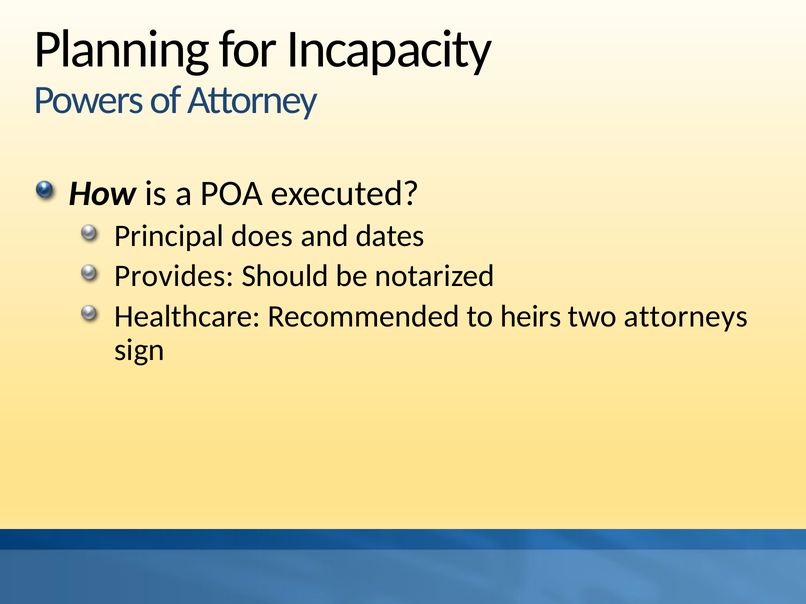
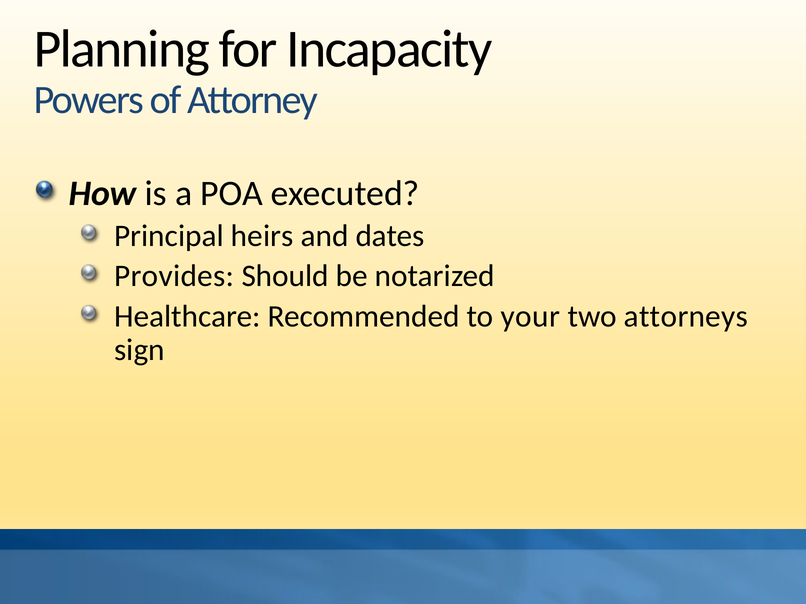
does: does -> heirs (262, 236)
heirs: heirs -> your (530, 316)
